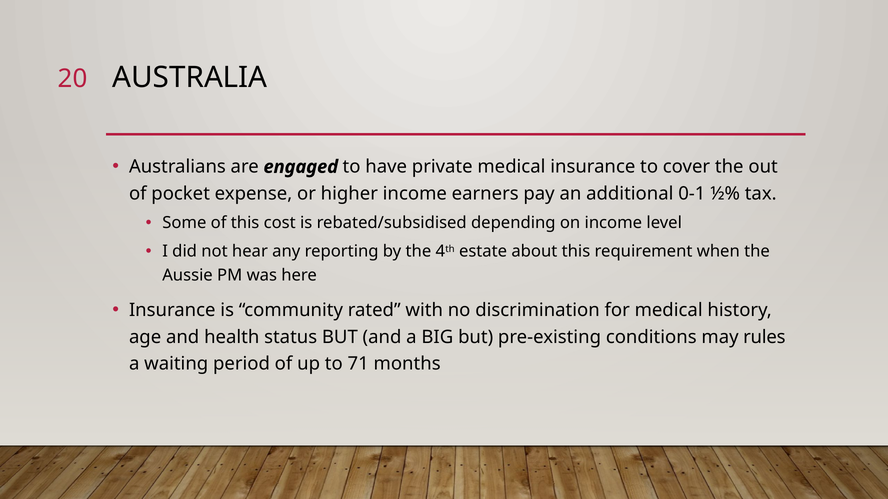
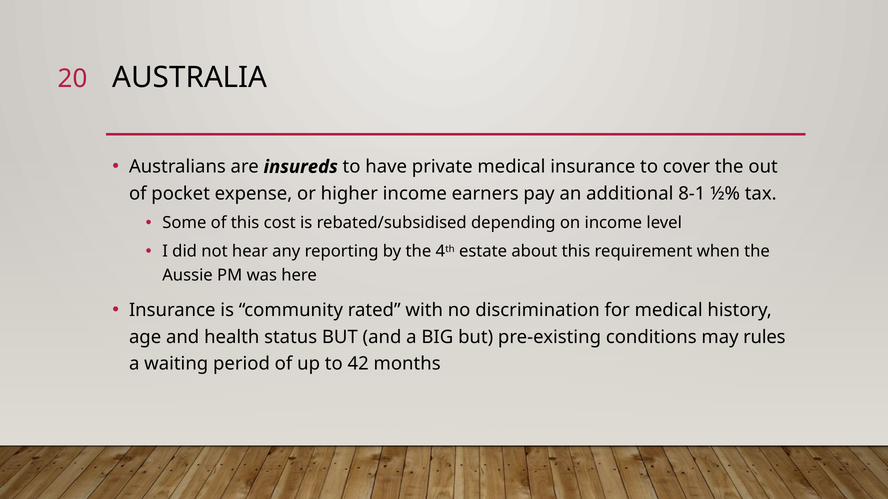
engaged: engaged -> insureds (301, 167)
0-1: 0-1 -> 8-1 (692, 194)
71: 71 -> 42 (358, 364)
